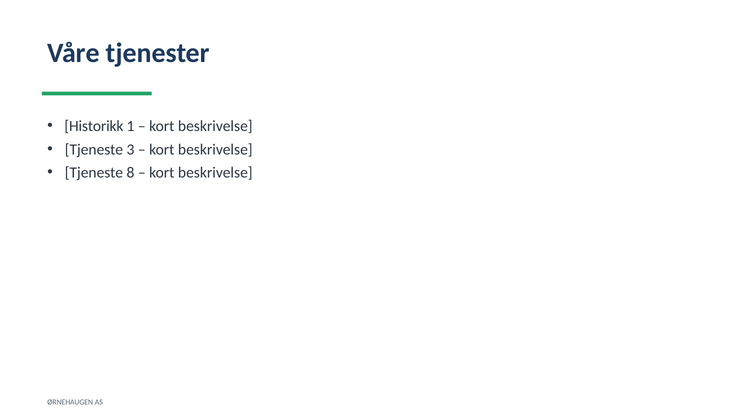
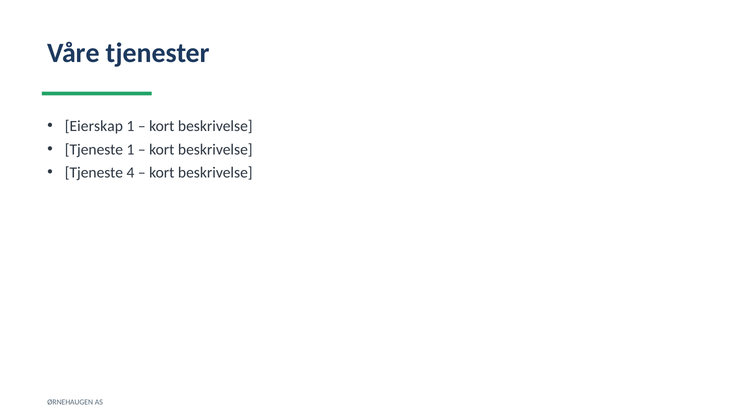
Historikk: Historikk -> Eierskap (94, 126)
Tjeneste 3: 3 -> 1 (130, 149)
8: 8 -> 4 (130, 173)
